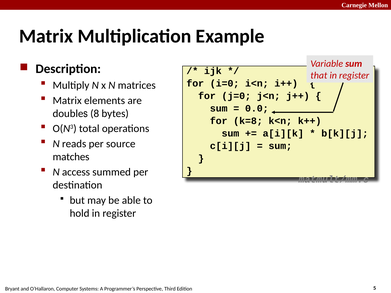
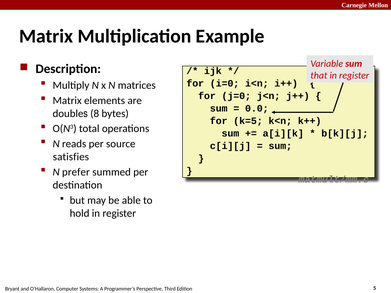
k=8: k=8 -> k=5 (248, 121)
matches: matches -> satisfies (71, 157)
access: access -> prefer (76, 172)
